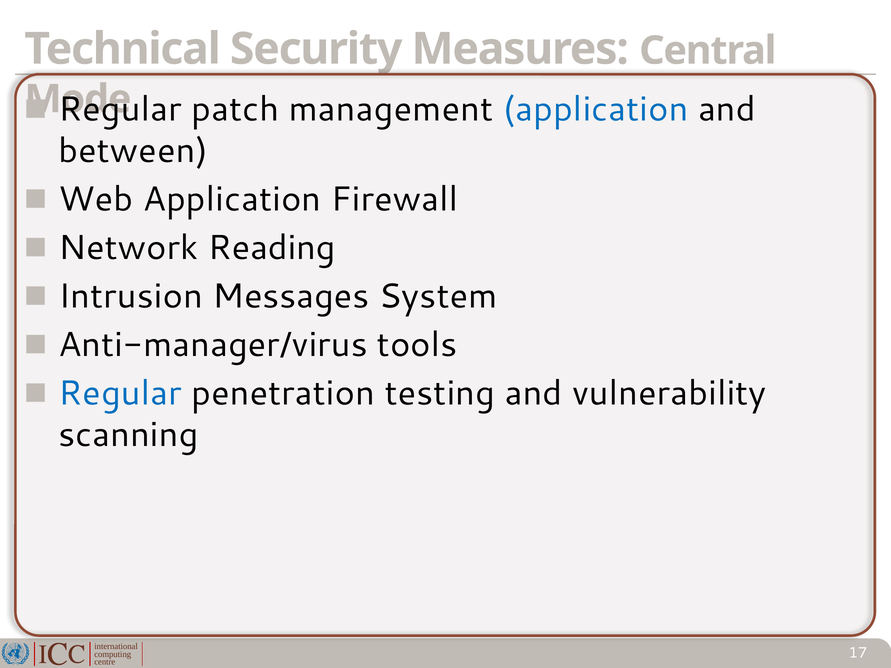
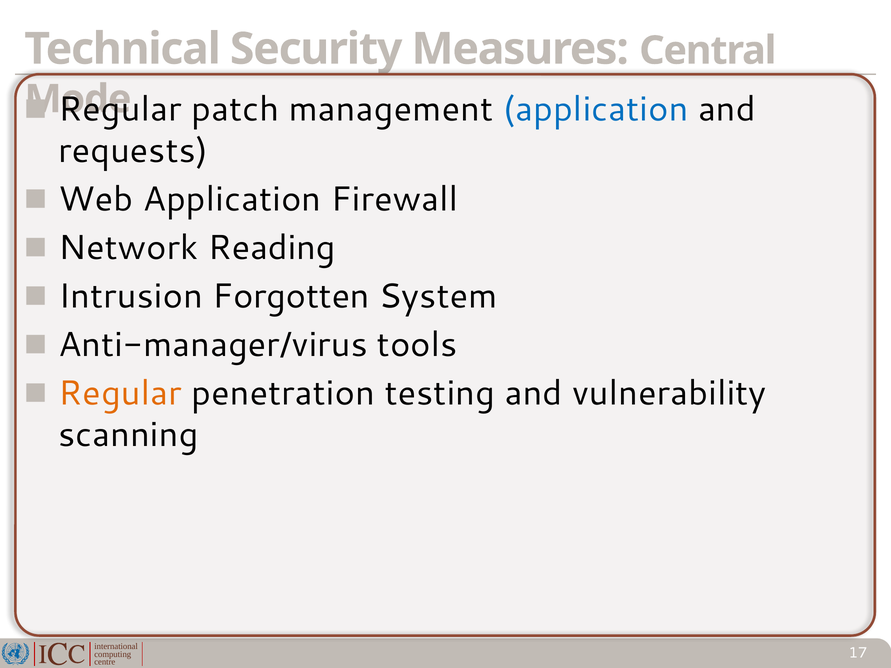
between: between -> requests (133, 151)
Messages: Messages -> Forgotten (291, 297)
Regular colour: blue -> orange (120, 394)
